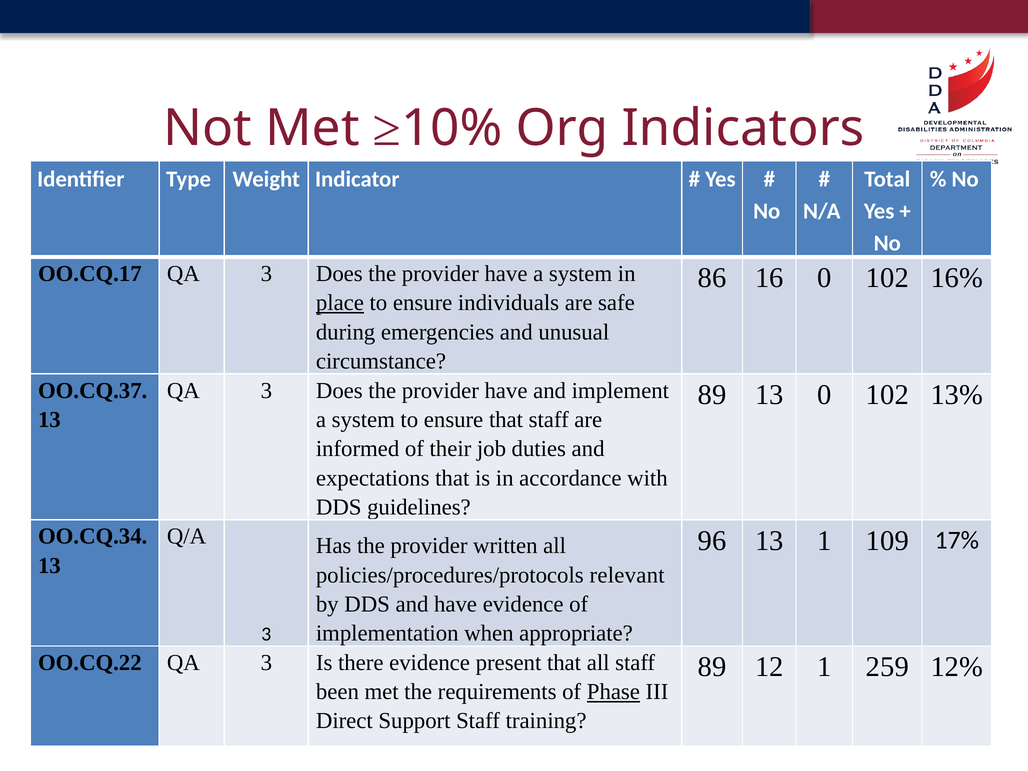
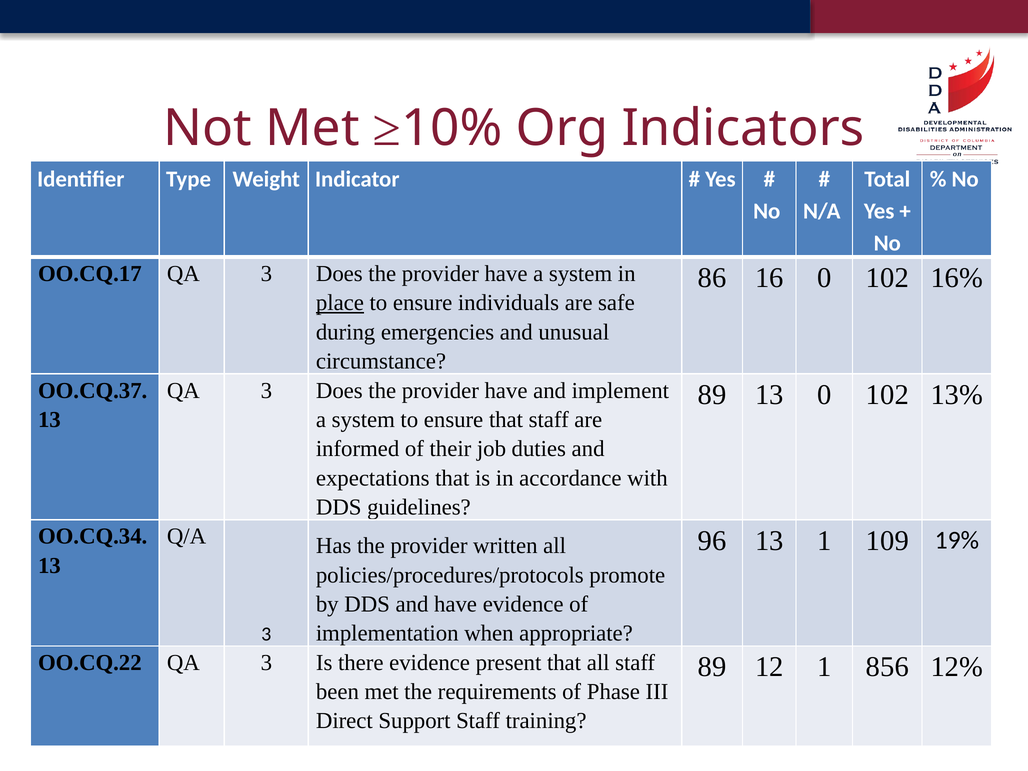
17%: 17% -> 19% (957, 540)
relevant: relevant -> promote (627, 575)
259: 259 -> 856 (887, 667)
Phase underline: present -> none (613, 692)
